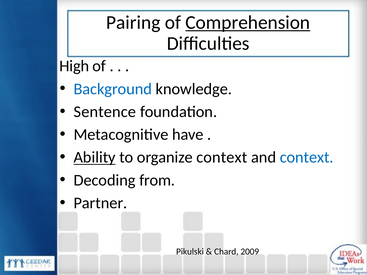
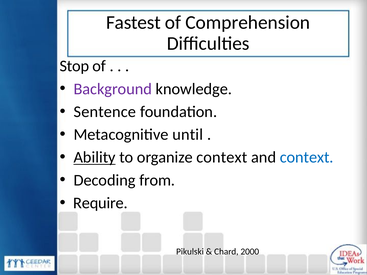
Pairing: Pairing -> Fastest (133, 22)
Comprehension underline: present -> none (248, 22)
High: High -> Stop (74, 66)
Background colour: blue -> purple (113, 89)
have: have -> until (188, 135)
Partner: Partner -> Require (100, 203)
2009: 2009 -> 2000 (250, 252)
